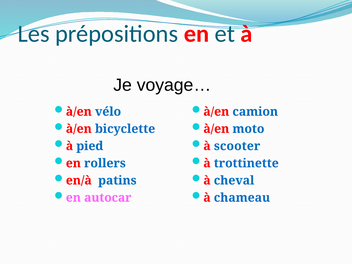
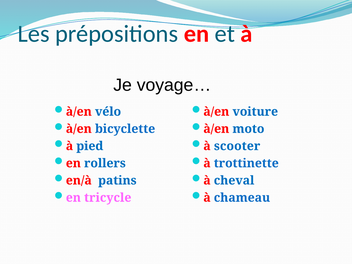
camion: camion -> voiture (255, 112)
autocar: autocar -> tricycle (108, 198)
